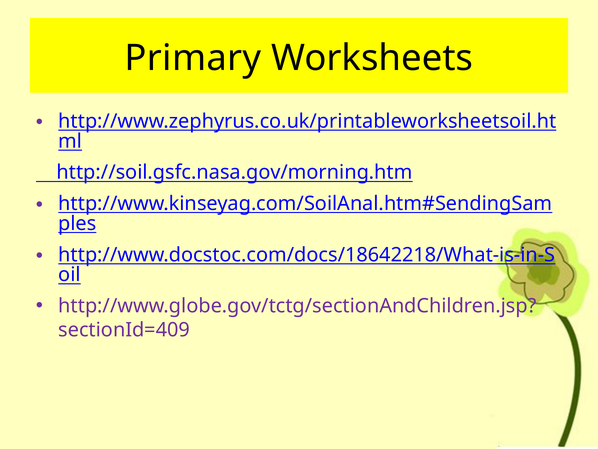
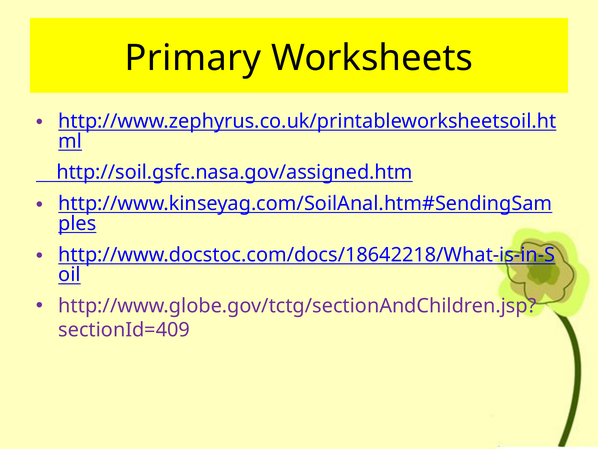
http://soil.gsfc.nasa.gov/morning.htm: http://soil.gsfc.nasa.gov/morning.htm -> http://soil.gsfc.nasa.gov/assigned.htm (235, 172)
